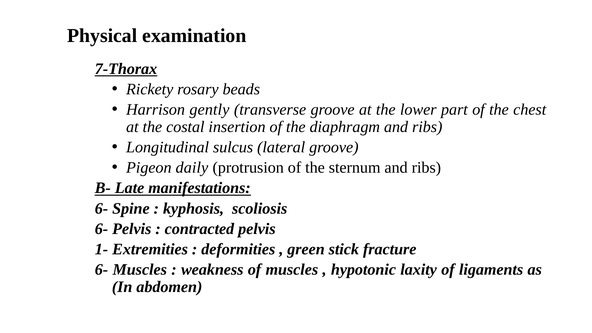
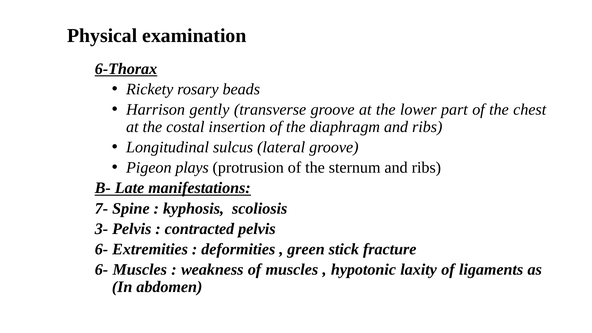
7-Thorax: 7-Thorax -> 6-Thorax (126, 69)
daily: daily -> plays (192, 168)
6-: 6- -> 7- (101, 208)
6-: 6- -> 3- (101, 229)
1-: 1- -> 6- (101, 249)
